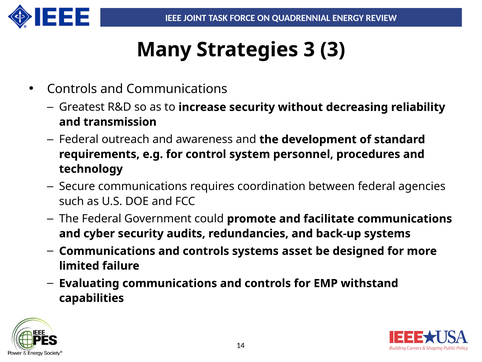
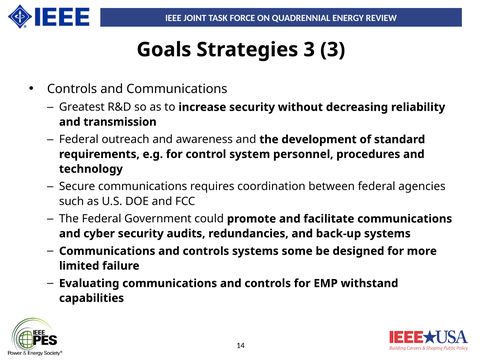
Many: Many -> Goals (164, 50)
asset: asset -> some (297, 251)
